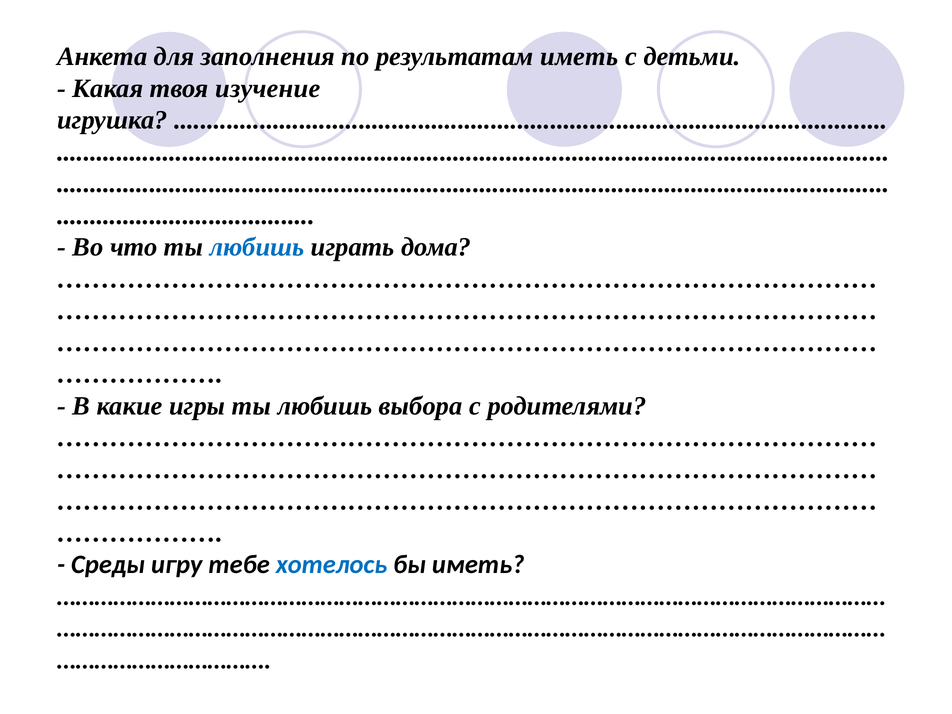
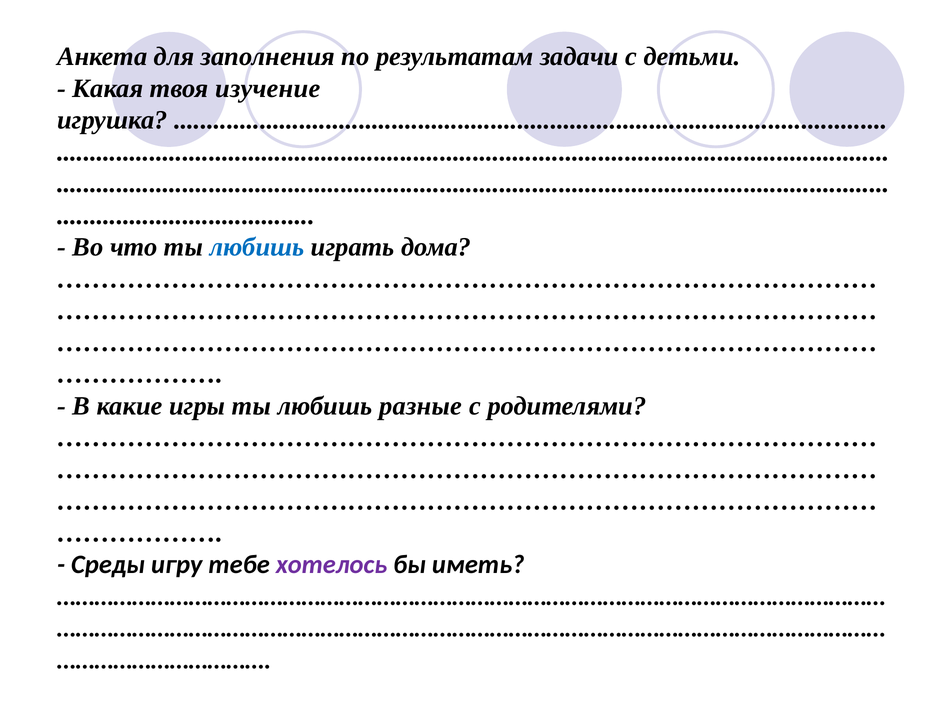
результатам иметь: иметь -> задачи (579, 57)
выбора: выбора -> разные (421, 406)
хотелось colour: blue -> purple (331, 565)
